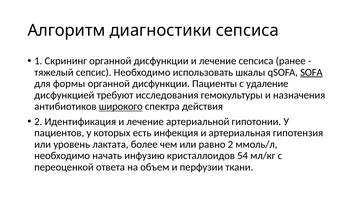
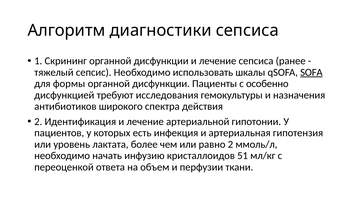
удаление: удаление -> особенно (267, 84)
широкого underline: present -> none (121, 107)
54: 54 -> 51 (243, 156)
